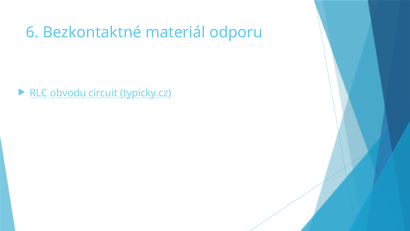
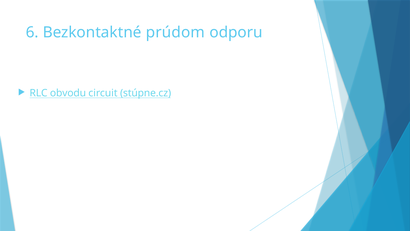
materiál: materiál -> prúdom (175, 32)
typicky.cz: typicky.cz -> stúpne.cz (146, 93)
